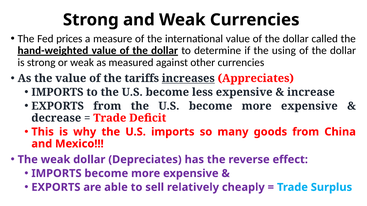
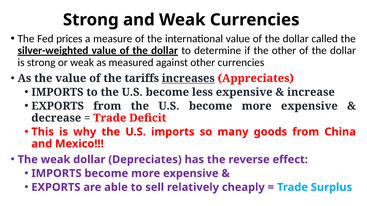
hand-weighted: hand-weighted -> silver-weighted (53, 51)
the using: using -> other (284, 51)
